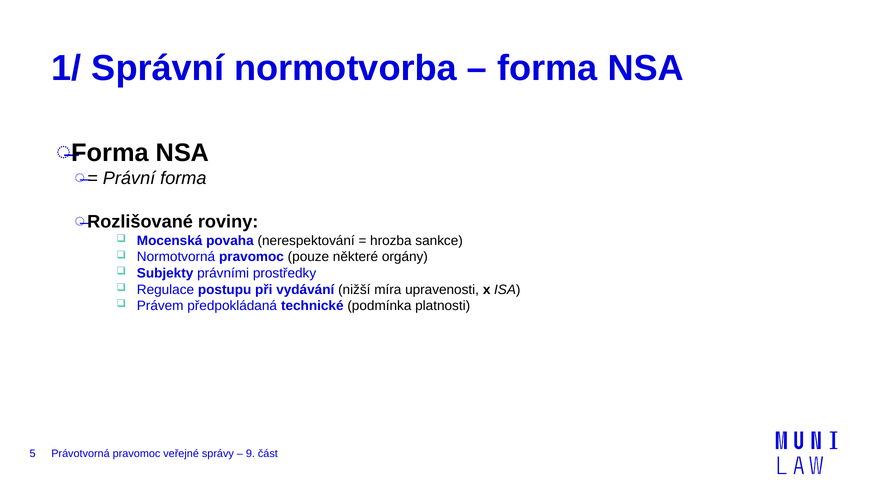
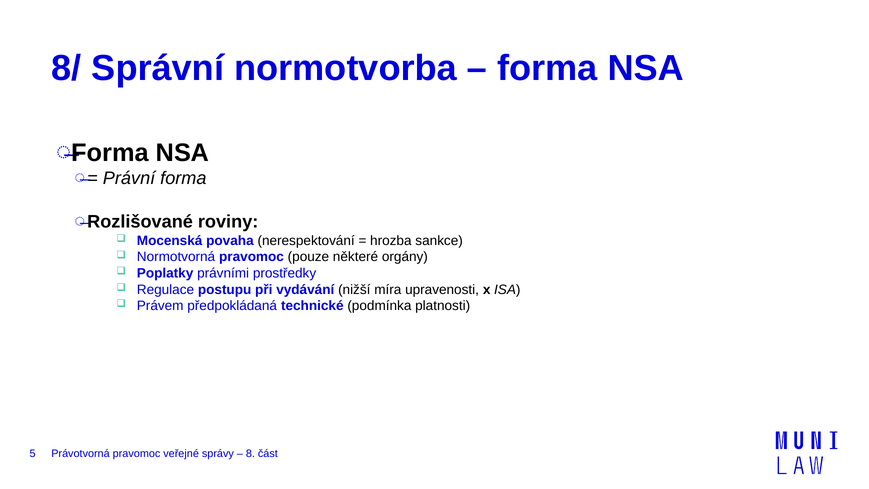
1/: 1/ -> 8/ (66, 68)
Subjekty: Subjekty -> Poplatky (165, 273)
9: 9 -> 8 (250, 454)
